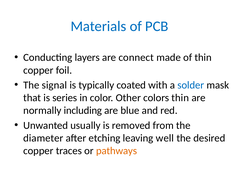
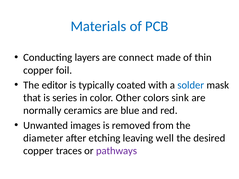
signal: signal -> editor (55, 85)
colors thin: thin -> sink (180, 98)
including: including -> ceramics (83, 111)
usually: usually -> images (85, 126)
pathways colour: orange -> purple (117, 151)
